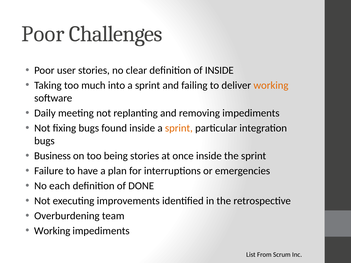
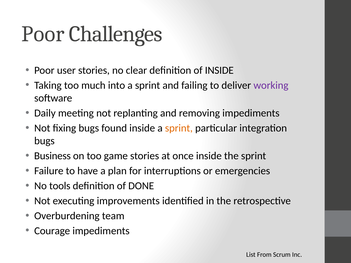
working colour: orange -> purple (271, 85)
being: being -> game (116, 156)
each: each -> tools (60, 186)
Working: Working -> Courage (52, 231)
